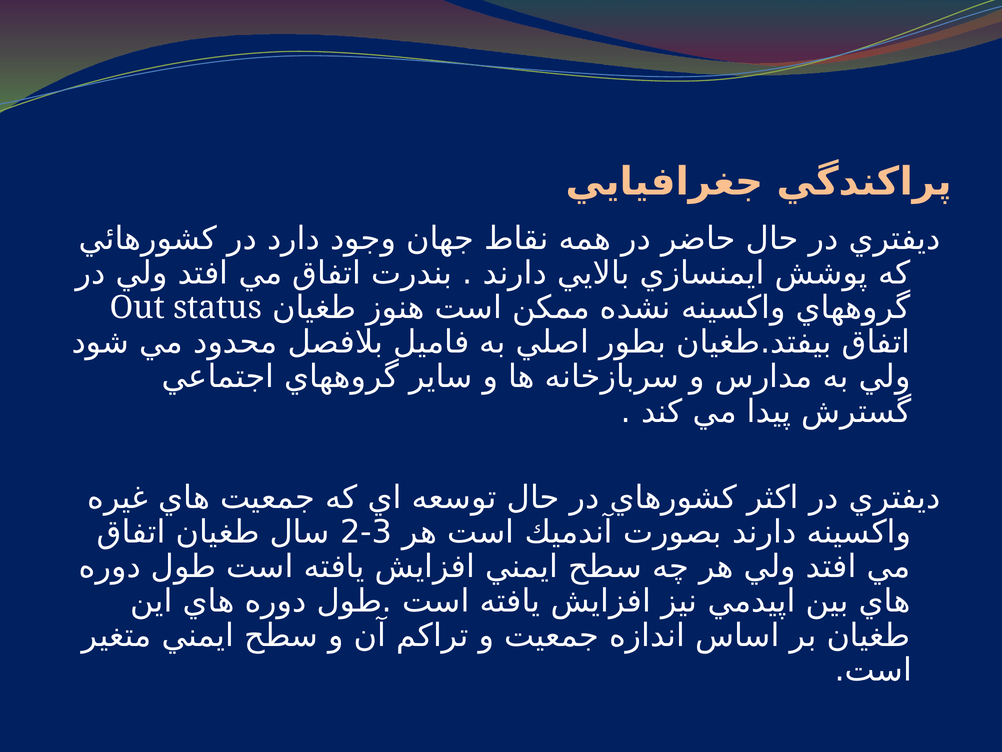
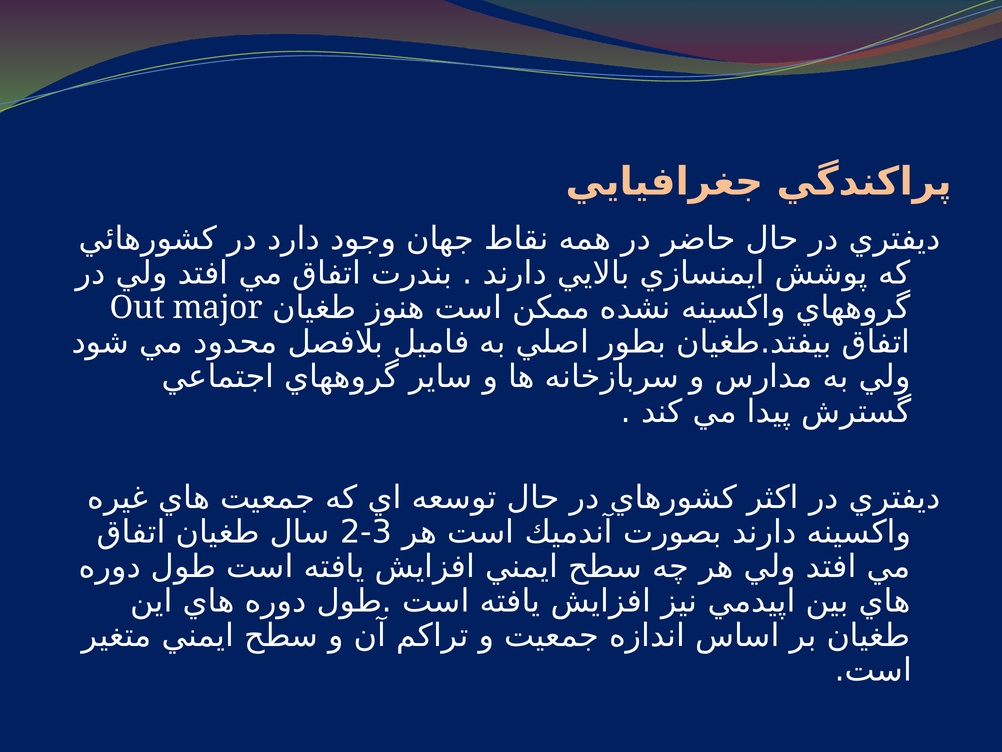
status: status -> major (218, 308)
